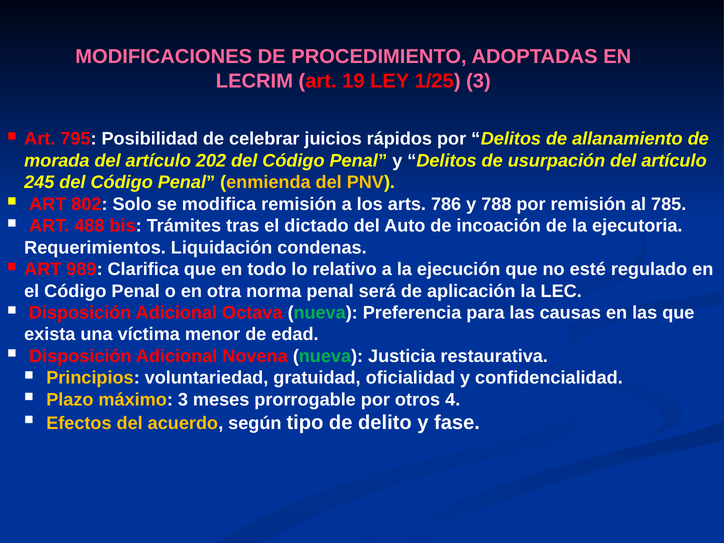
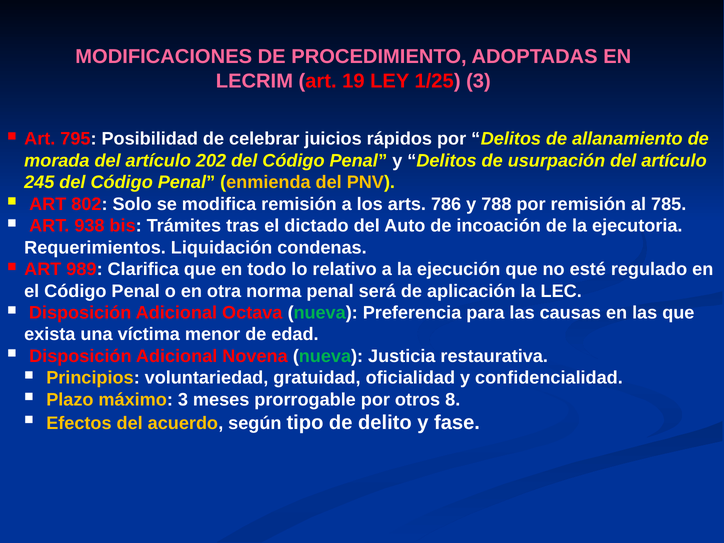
488: 488 -> 938 (89, 226)
4: 4 -> 8 (453, 400)
